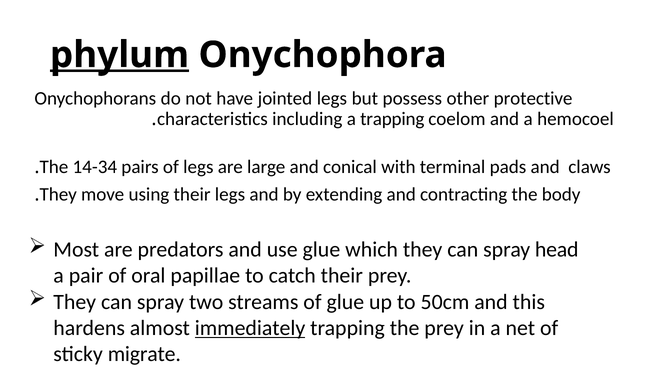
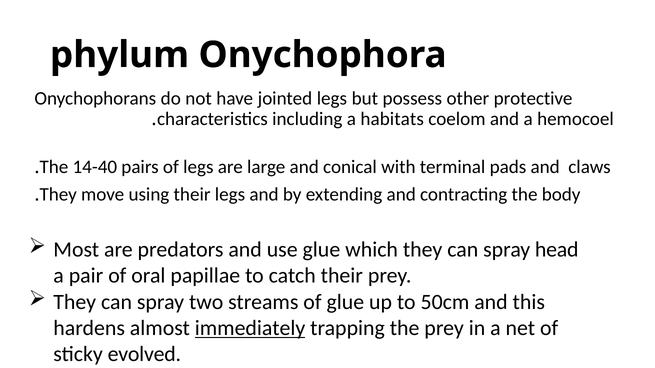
phylum underline: present -> none (119, 55)
a trapping: trapping -> habitats (392, 119)
14-34: 14-34 -> 14-40 (95, 167)
migrate: migrate -> evolved (144, 355)
